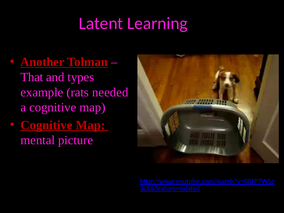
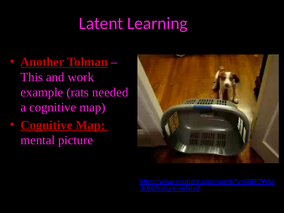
That: That -> This (32, 77)
types: types -> work (81, 77)
